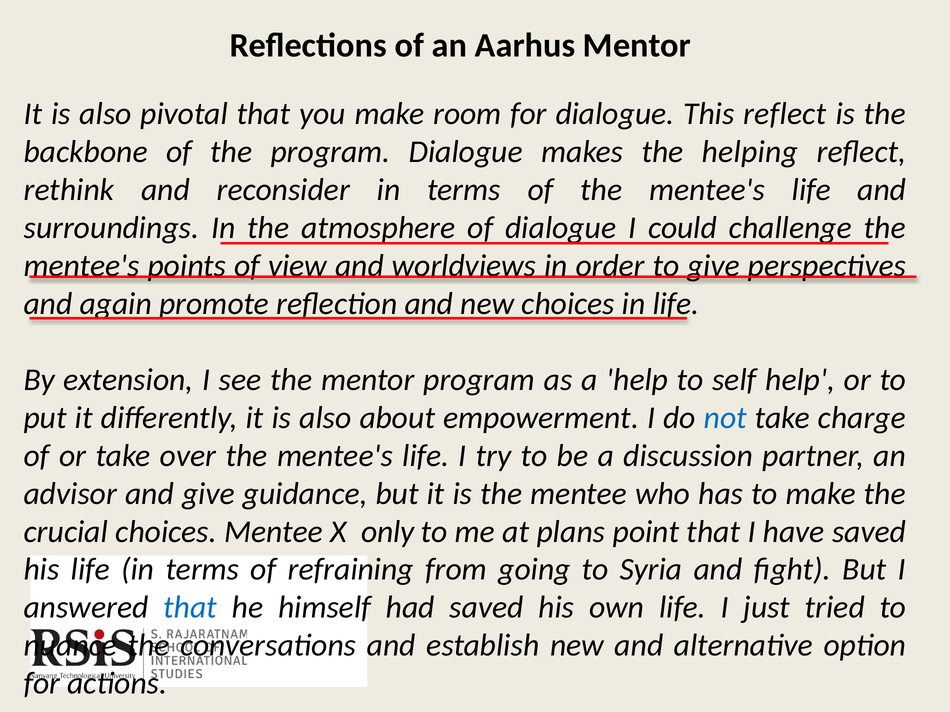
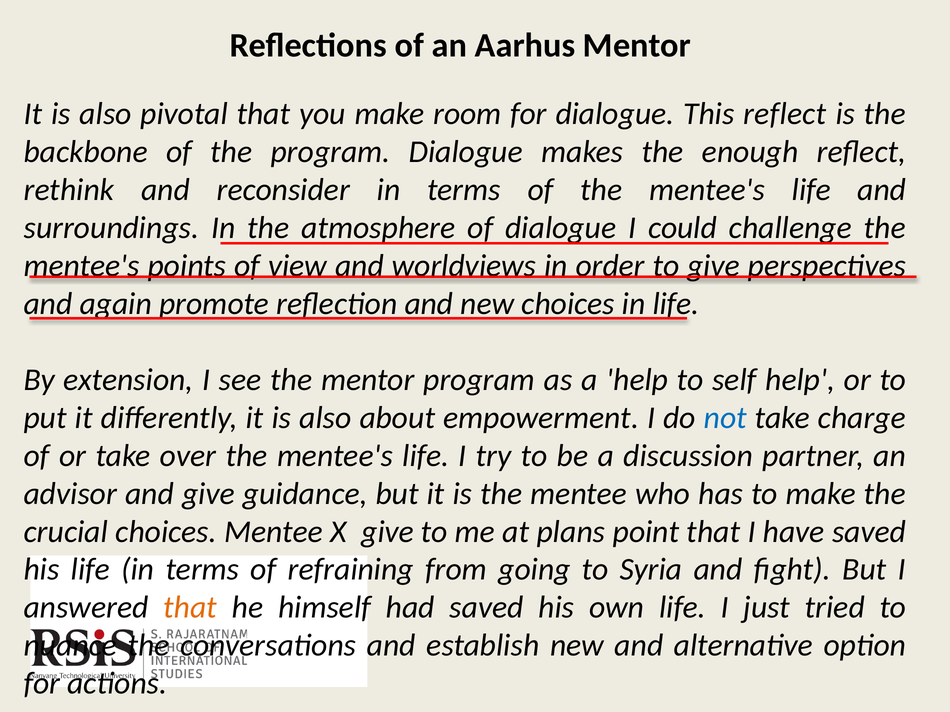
helping: helping -> enough (750, 152)
X only: only -> give (388, 532)
that colour: blue -> orange (190, 608)
